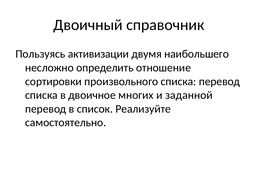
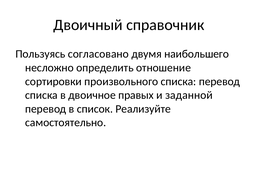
активизации: активизации -> согласовано (98, 54)
многих: многих -> правых (136, 95)
